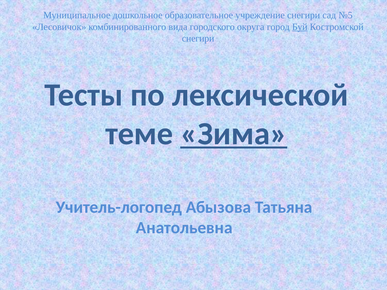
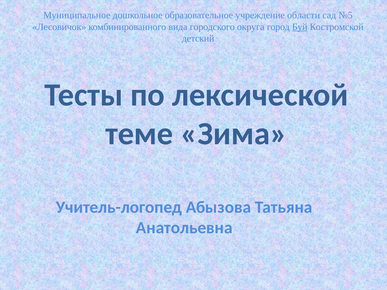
учреждение снегири: снегири -> области (304, 15)
снегири: снегири -> детский (198, 39)
Зима underline: present -> none (234, 134)
